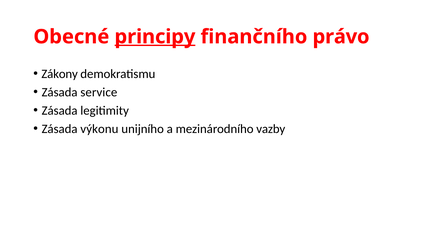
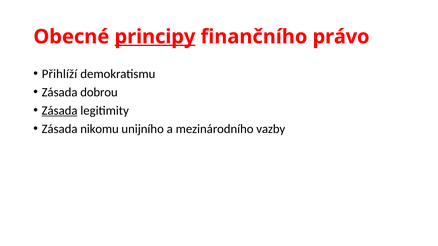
Zákony: Zákony -> Přihlíží (59, 74)
service: service -> dobrou (99, 92)
Zásada underline: none -> present (60, 111)
výkonu: výkonu -> nikomu (100, 129)
